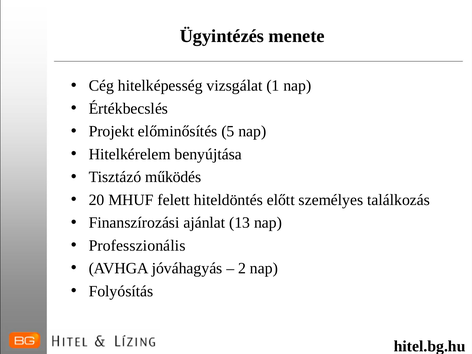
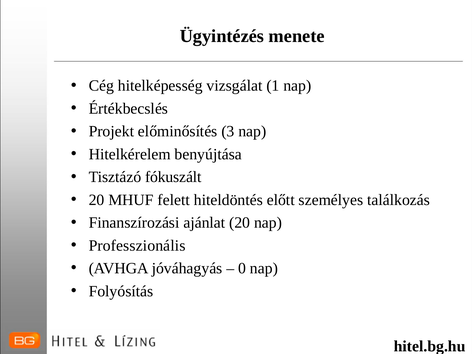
5: 5 -> 3 (228, 131)
működés: működés -> fókuszált (173, 177)
ajánlat 13: 13 -> 20 (240, 223)
2: 2 -> 0 (242, 268)
